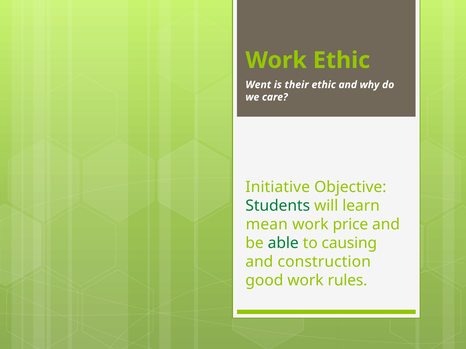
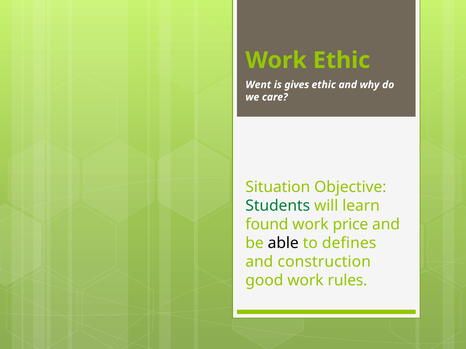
their: their -> gives (297, 85)
Initiative: Initiative -> Situation (278, 187)
mean: mean -> found (267, 225)
able colour: green -> black (283, 243)
causing: causing -> defines (349, 243)
